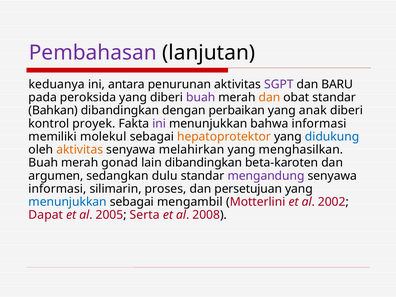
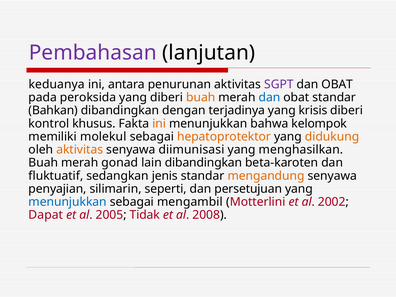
BARU: BARU -> OBAT (337, 84)
buah colour: purple -> orange (201, 97)
dan colour: orange -> blue (269, 97)
perbaikan: perbaikan -> terjadinya (237, 110)
anak: anak -> krisis (313, 110)
proyek: proyek -> khusus (94, 124)
ini colour: purple -> orange (159, 124)
bahwa informasi: informasi -> kelompok (319, 124)
didukung colour: blue -> orange (332, 137)
melahirkan: melahirkan -> diimunisasi (192, 150)
argumen: argumen -> fluktuatif (56, 176)
dulu: dulu -> jenis (165, 176)
mengandung colour: purple -> orange (266, 176)
informasi: informasi -> penyajian (57, 189)
proses: proses -> seperti (166, 189)
Serta: Serta -> Tidak (145, 215)
